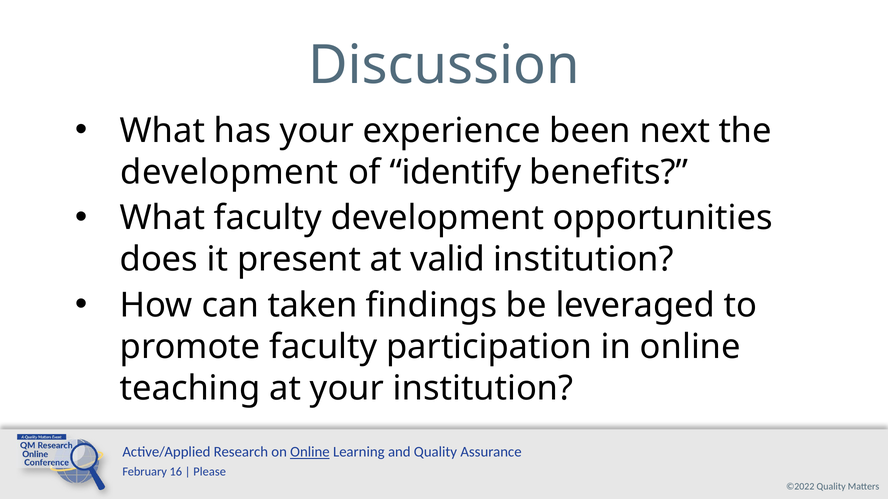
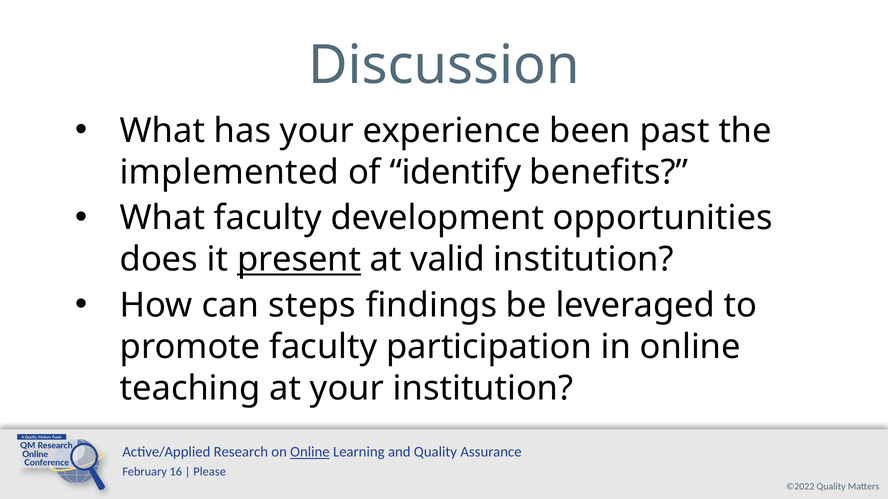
next: next -> past (675, 131)
development: development -> implemented (229, 172)
present underline: none -> present (299, 260)
taken: taken -> steps (312, 306)
